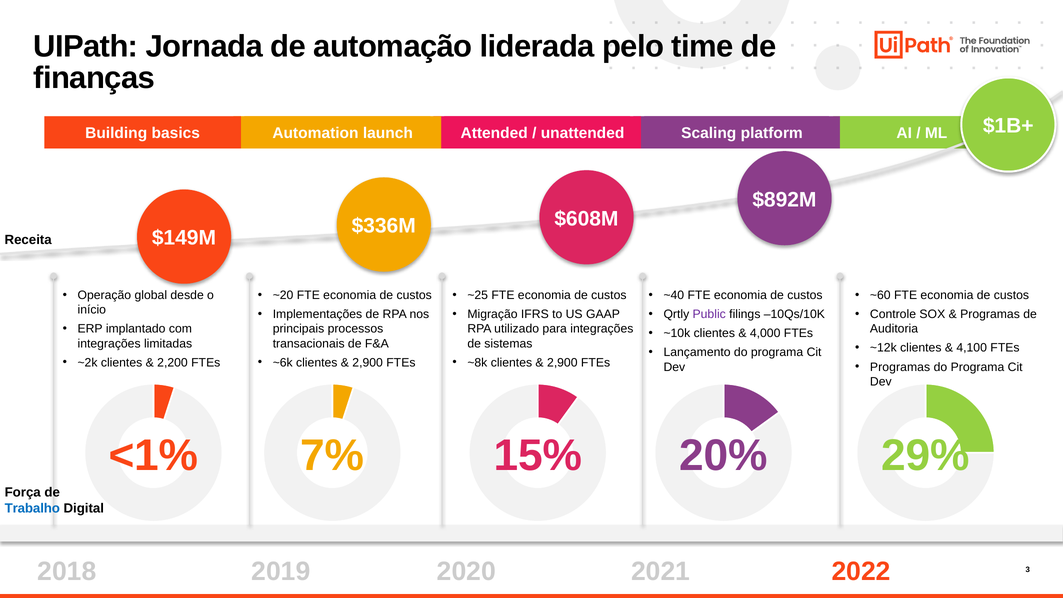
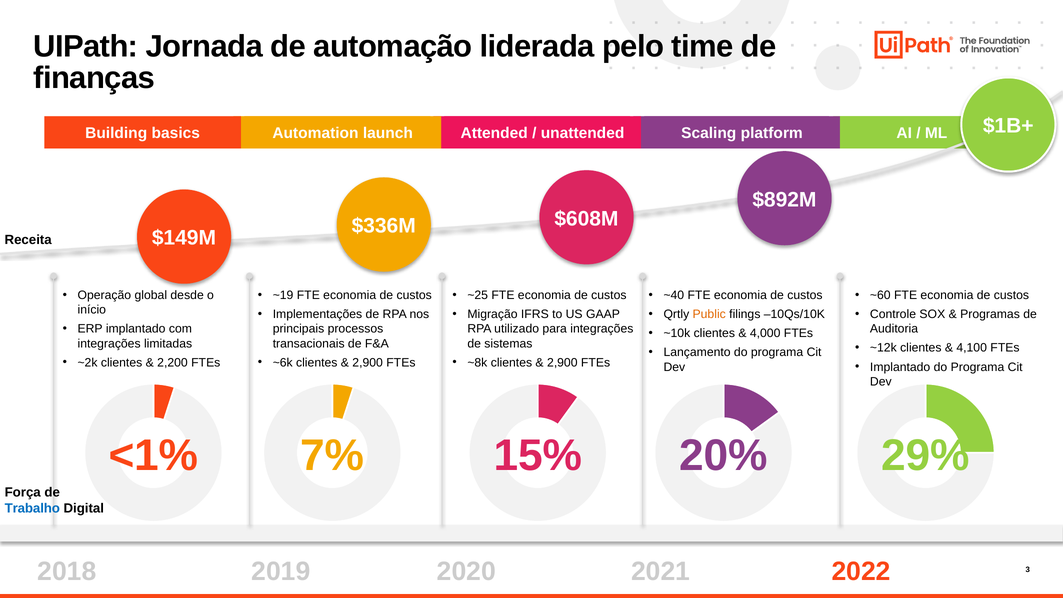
~20: ~20 -> ~19 (283, 295)
Public colour: purple -> orange (709, 314)
Programas: Programas -> Implantado (900, 367)
